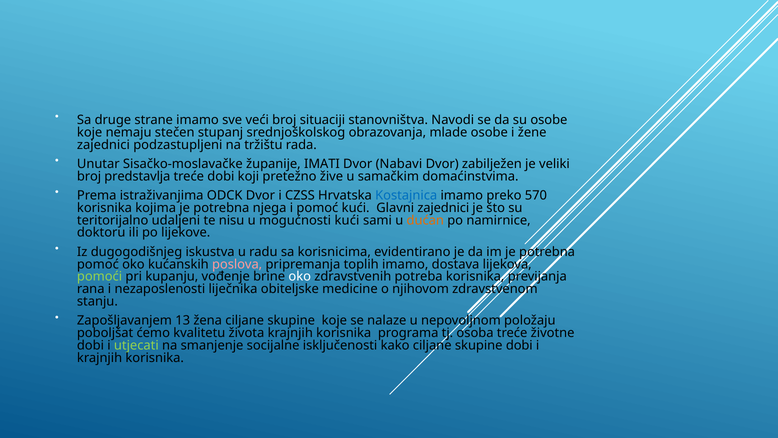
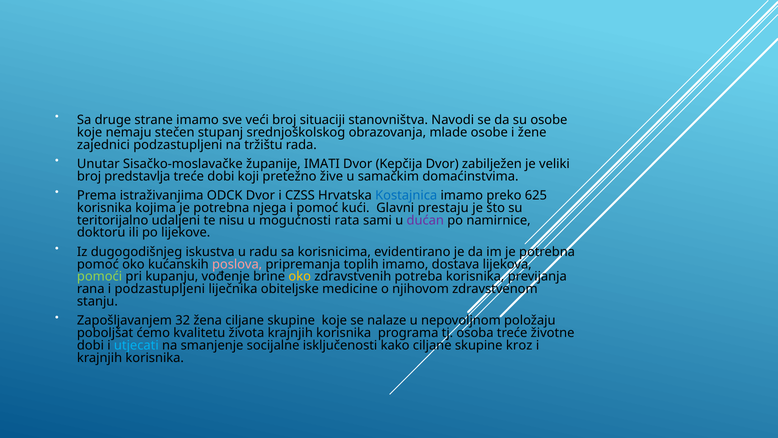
Nabavi: Nabavi -> Kepčija (399, 164)
570: 570 -> 625 (536, 195)
Glavni zajednici: zajednici -> prestaju (443, 208)
mogućnosti kući: kući -> rata (347, 220)
dućan colour: orange -> purple (425, 220)
oko colour: white -> yellow (300, 276)
i nezaposlenosti: nezaposlenosti -> podzastupljeni (160, 289)
13: 13 -> 32 (183, 320)
utjecati colour: light green -> light blue (136, 345)
skupine dobi: dobi -> kroz (519, 345)
